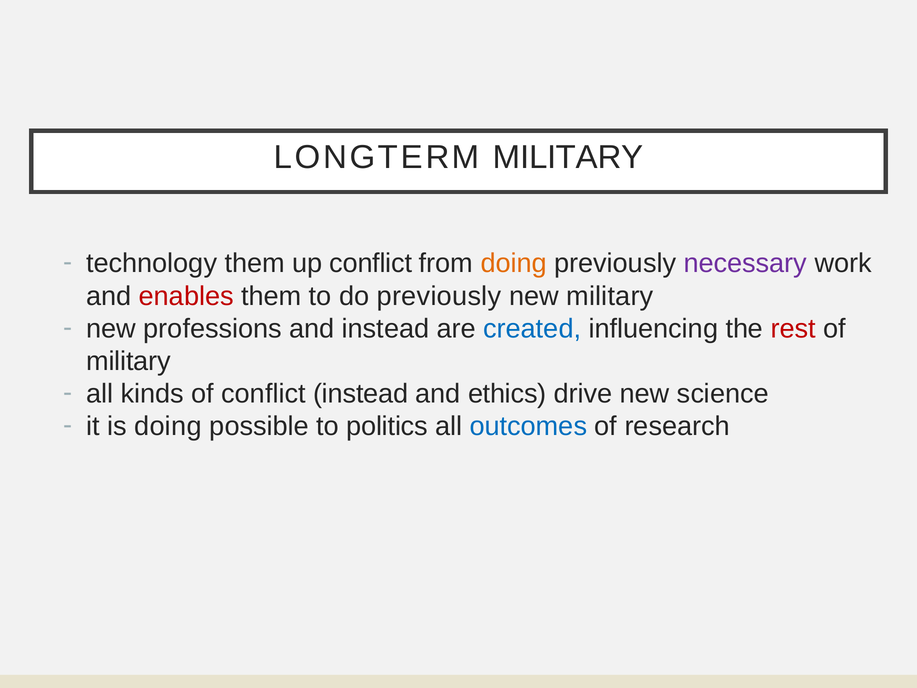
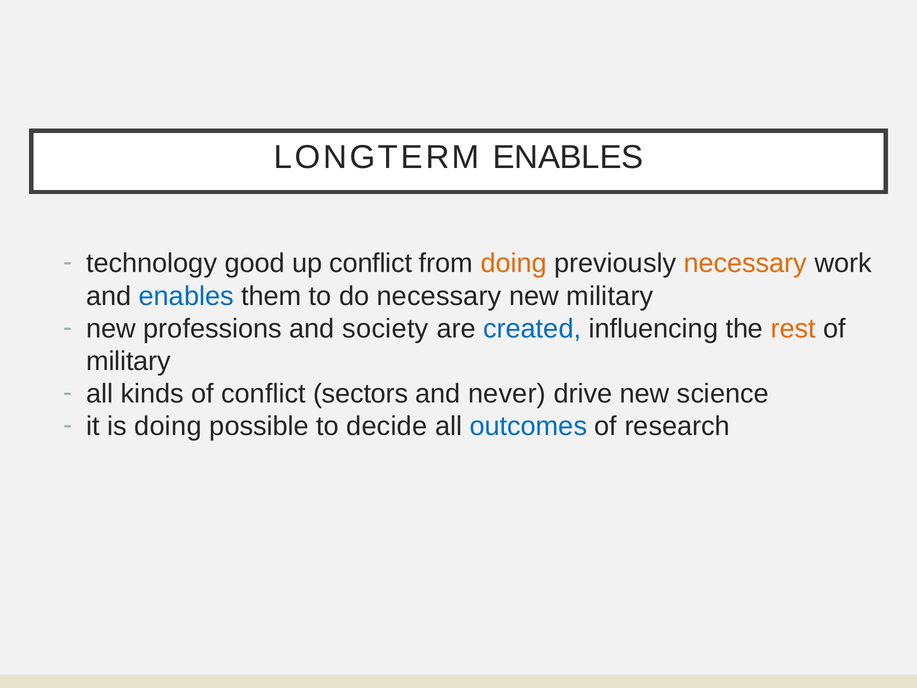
LONGTERM MILITARY: MILITARY -> ENABLES (568, 157)
technology them: them -> good (255, 263)
necessary colour: purple -> orange (745, 263)
enables colour: red -> blue (186, 296)
do previously: previously -> necessary (439, 296)
and instead: instead -> society (385, 329)
rest colour: red -> orange (793, 329)
conflict instead: instead -> sectors (361, 394)
ethics: ethics -> never (507, 394)
politics: politics -> decide (387, 426)
